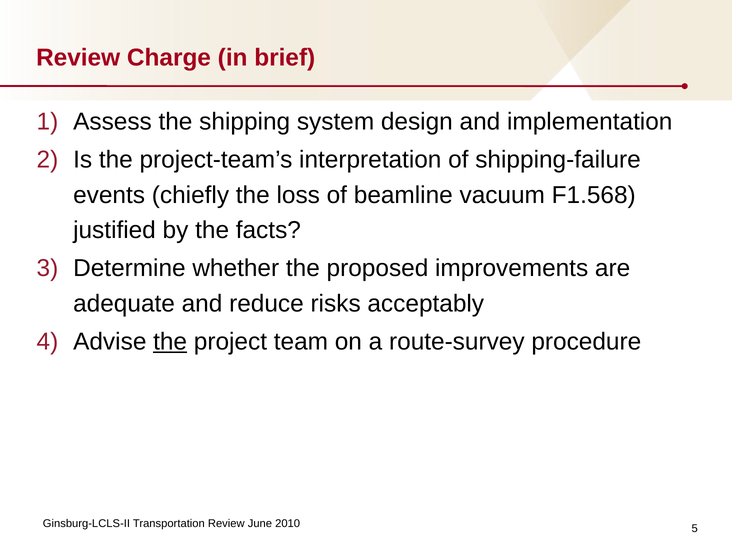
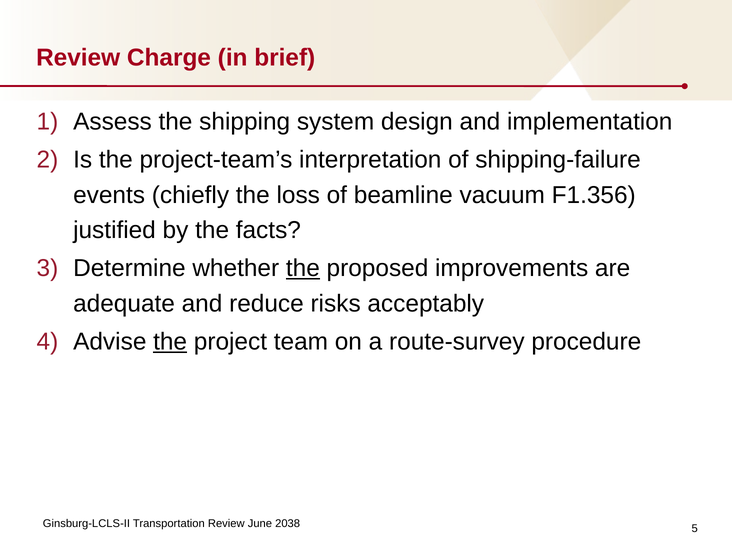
F1.568: F1.568 -> F1.356 (594, 195)
the underline: none -> present (303, 268)
2010: 2010 -> 2038 (288, 523)
